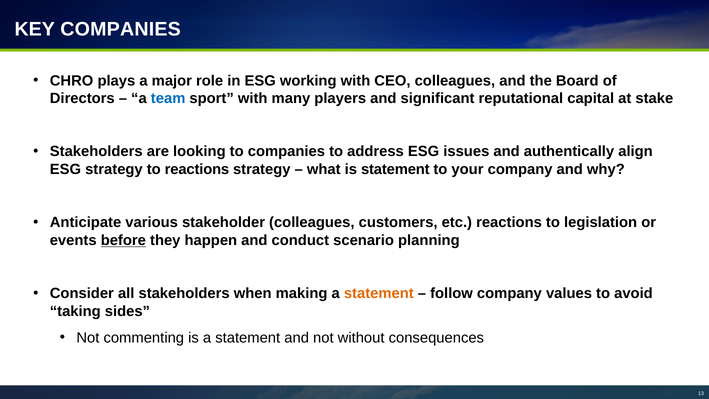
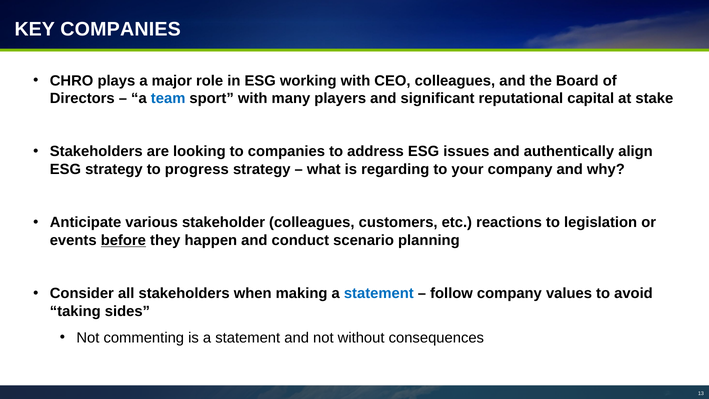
to reactions: reactions -> progress (197, 169)
is statement: statement -> regarding (395, 169)
statement colour: orange -> blue (379, 293)
